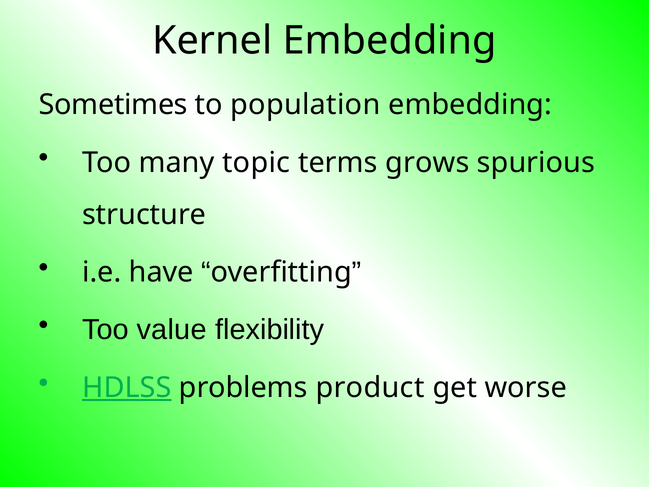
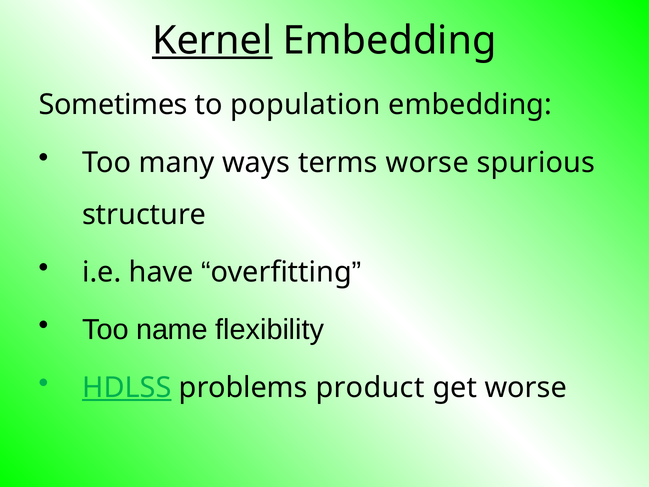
Kernel underline: none -> present (212, 41)
topic: topic -> ways (256, 162)
terms grows: grows -> worse (427, 162)
value: value -> name (172, 330)
